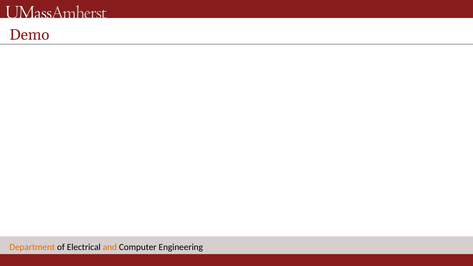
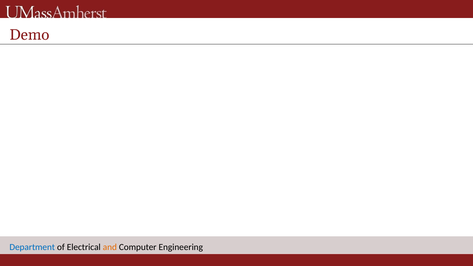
Department colour: orange -> blue (32, 247)
